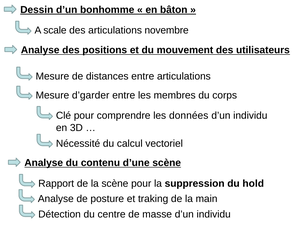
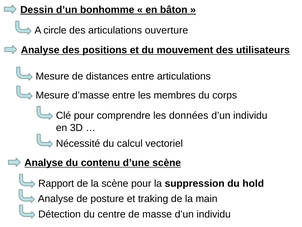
scale: scale -> circle (55, 30)
novembre: novembre -> ouverture (166, 30)
d’garder: d’garder -> d’masse (91, 95)
